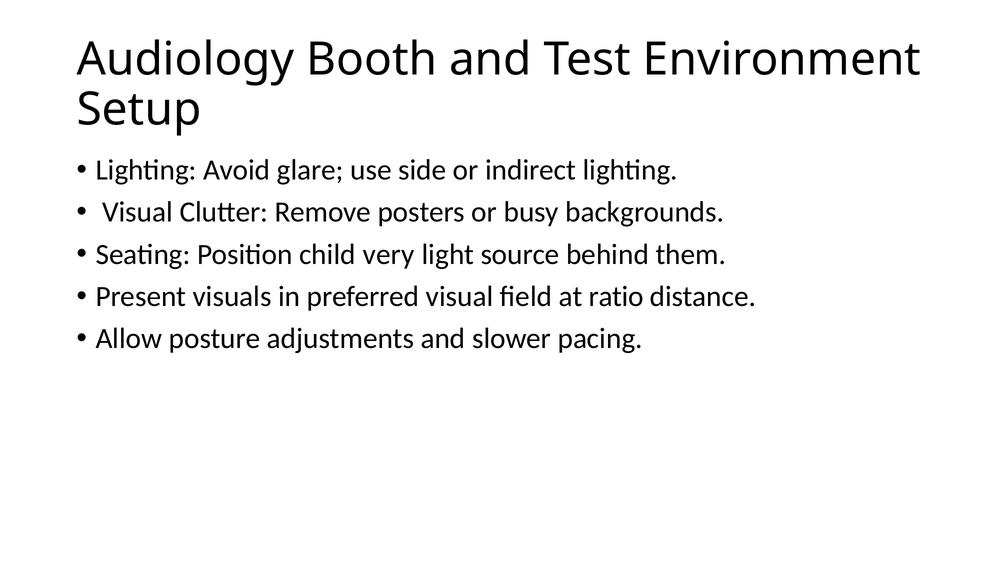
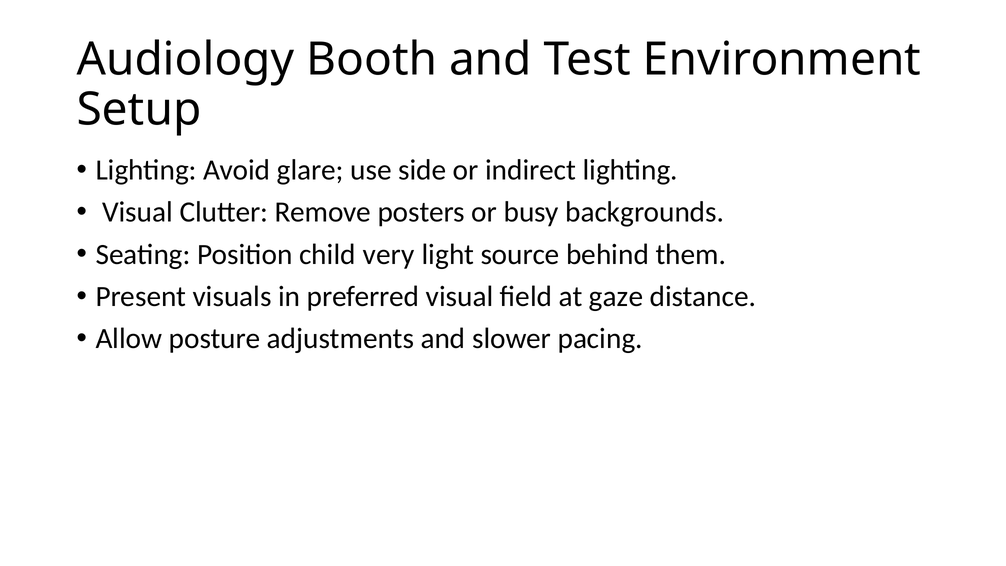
ratio: ratio -> gaze (616, 296)
